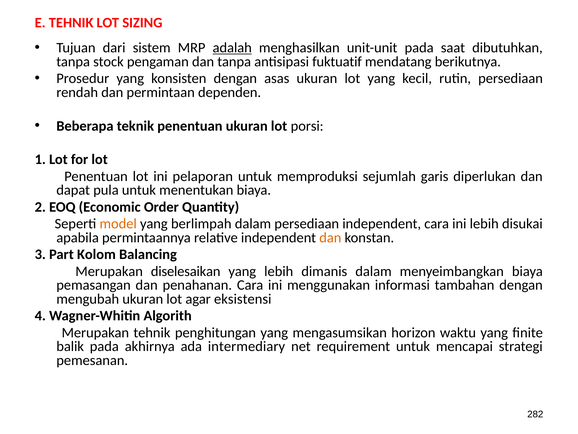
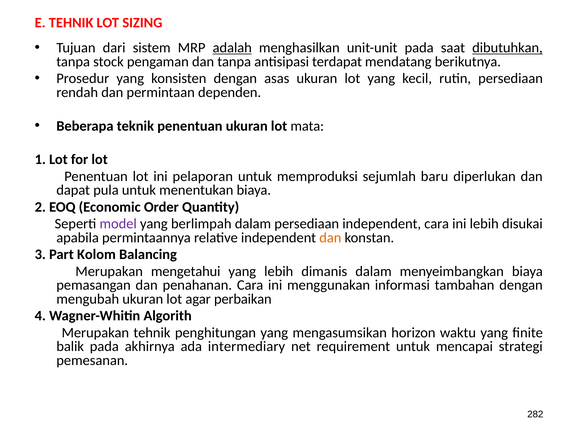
dibutuhkan underline: none -> present (507, 48)
fuktuatif: fuktuatif -> terdapat (337, 62)
porsi: porsi -> mata (307, 126)
garis: garis -> baru (435, 176)
model colour: orange -> purple (118, 224)
diselesaikan: diselesaikan -> mengetahui (186, 271)
eksistensi: eksistensi -> perbaikan (243, 299)
